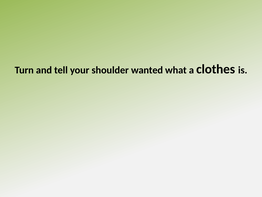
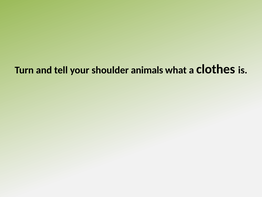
wanted: wanted -> animals (147, 70)
